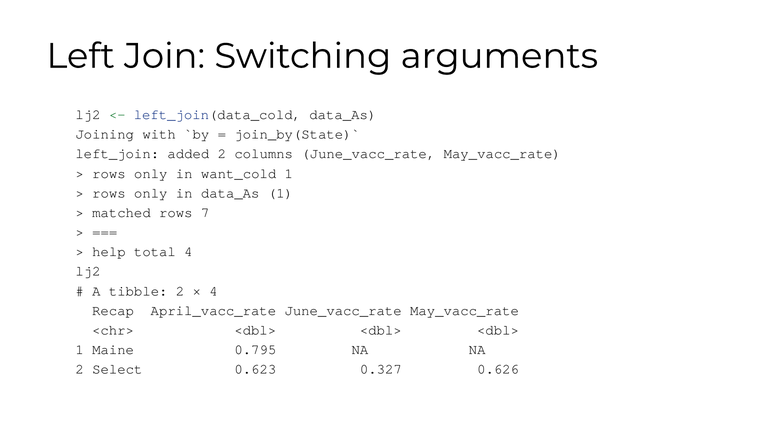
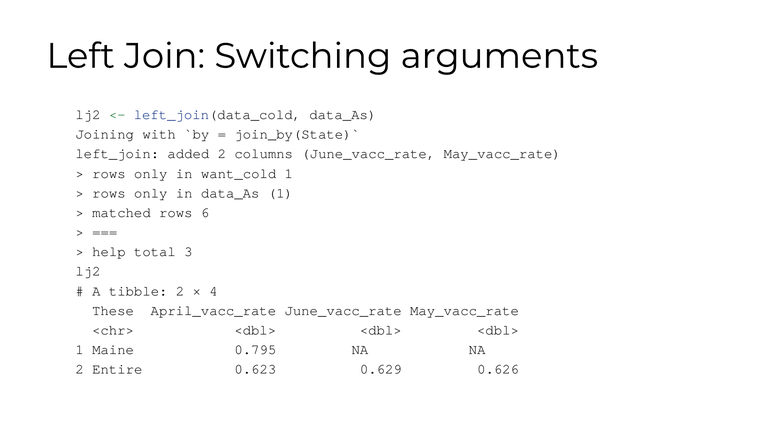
7: 7 -> 6 (205, 213)
total 4: 4 -> 3 (188, 252)
Recap: Recap -> These (113, 311)
Select: Select -> Entire (117, 370)
0.327: 0.327 -> 0.629 (381, 370)
